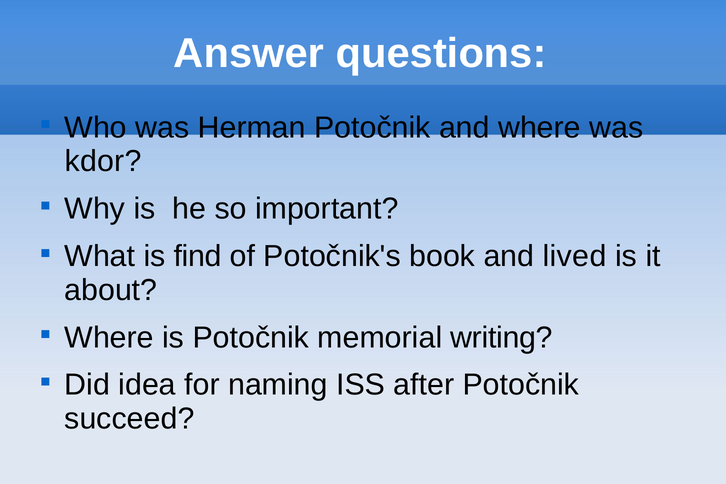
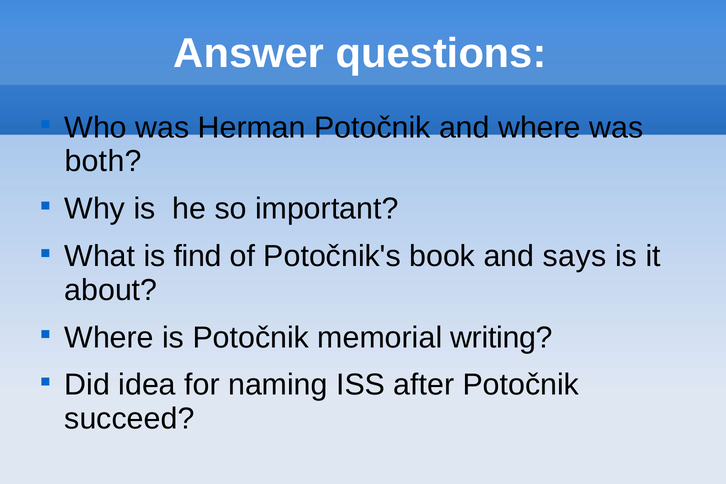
kdor: kdor -> both (103, 161)
lived: lived -> says (575, 256)
